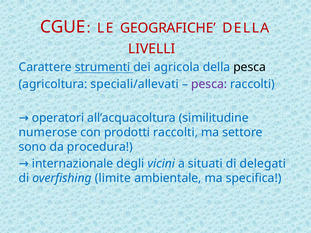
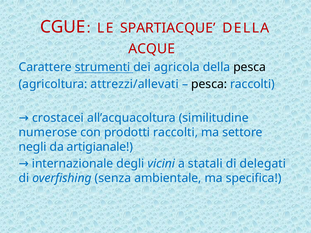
GEOGRAFICHE: GEOGRAFICHE -> SPARTIACQUE (168, 28)
LIVELLI: LIVELLI -> ACQUE (152, 49)
speciali/allevati: speciali/allevati -> attrezzi/allevati (135, 84)
pesca colour: purple -> black (209, 84)
operatori: operatori -> crostacei (58, 118)
sono: sono -> negli (33, 147)
procedura: procedura -> artigianale (100, 147)
situati: situati -> statali (205, 164)
limite: limite -> senza (113, 178)
